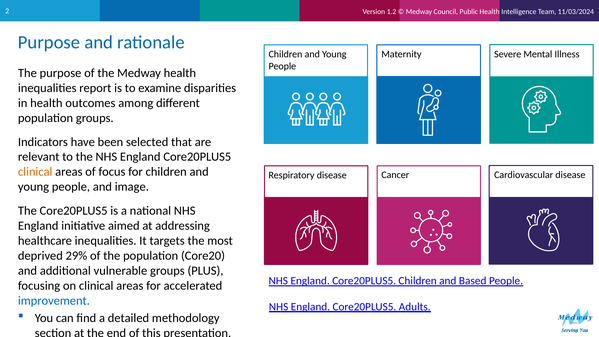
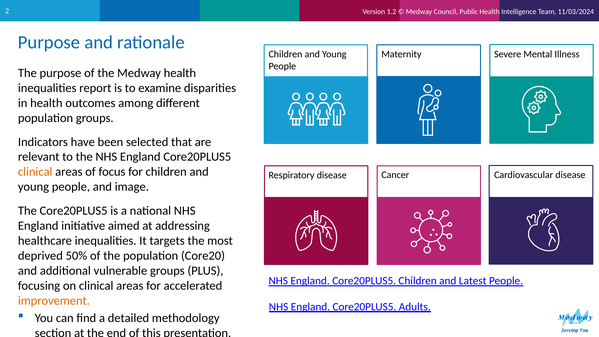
29%: 29% -> 50% (76, 256)
Based: Based -> Latest (473, 281)
improvement colour: blue -> orange (54, 301)
